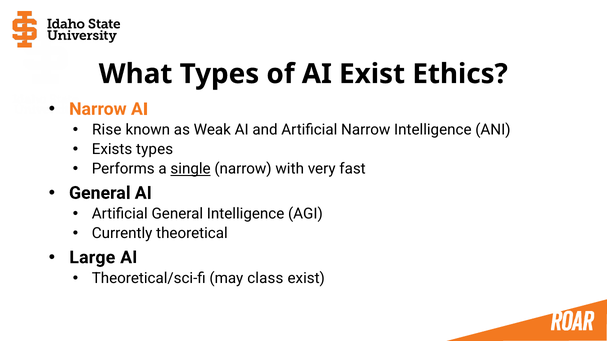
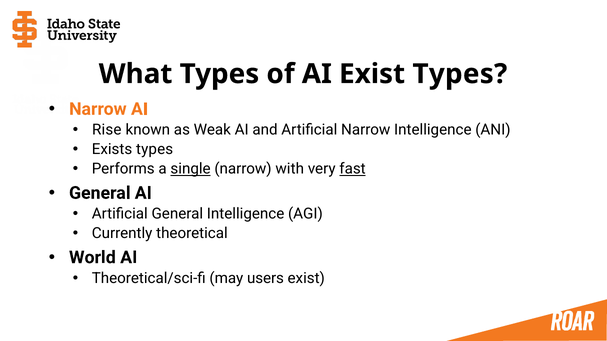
Exist Ethics: Ethics -> Types (460, 74)
fast underline: none -> present (353, 169)
Large: Large -> World (92, 258)
class: class -> users (265, 279)
